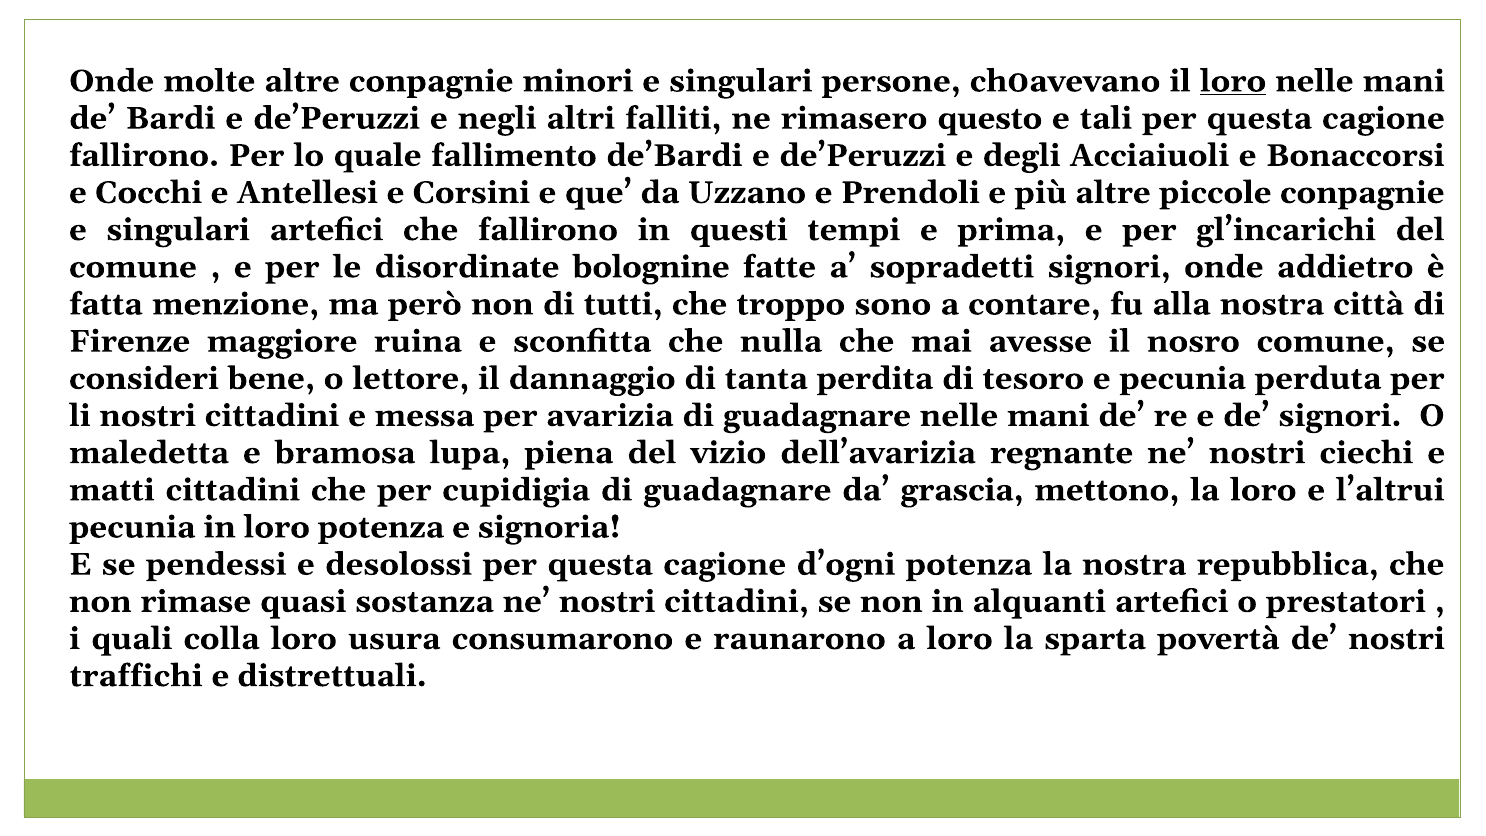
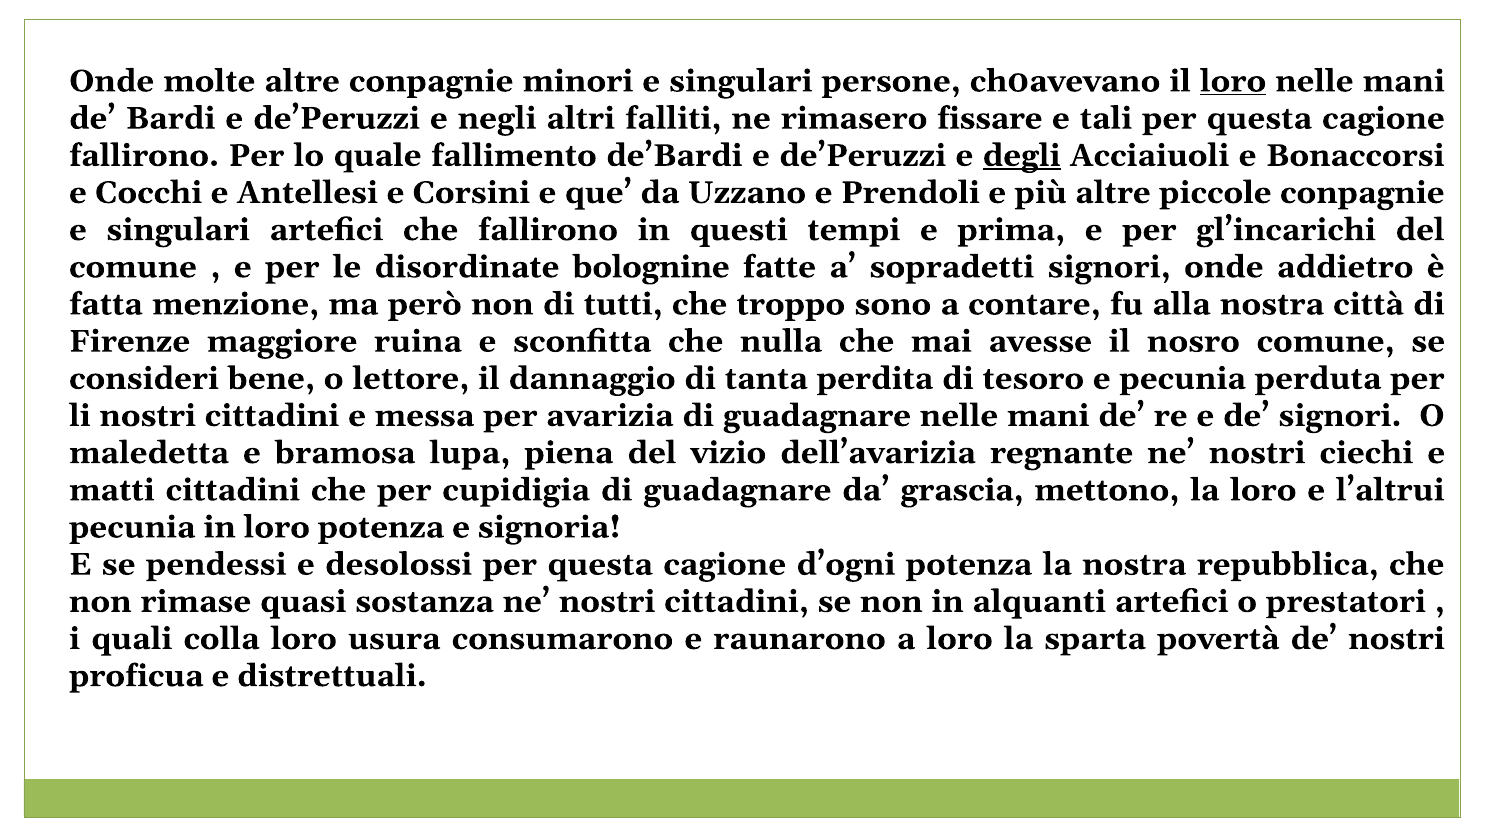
questo: questo -> fissare (990, 118)
degli underline: none -> present (1022, 156)
traffichi: traffichi -> proficua (136, 676)
